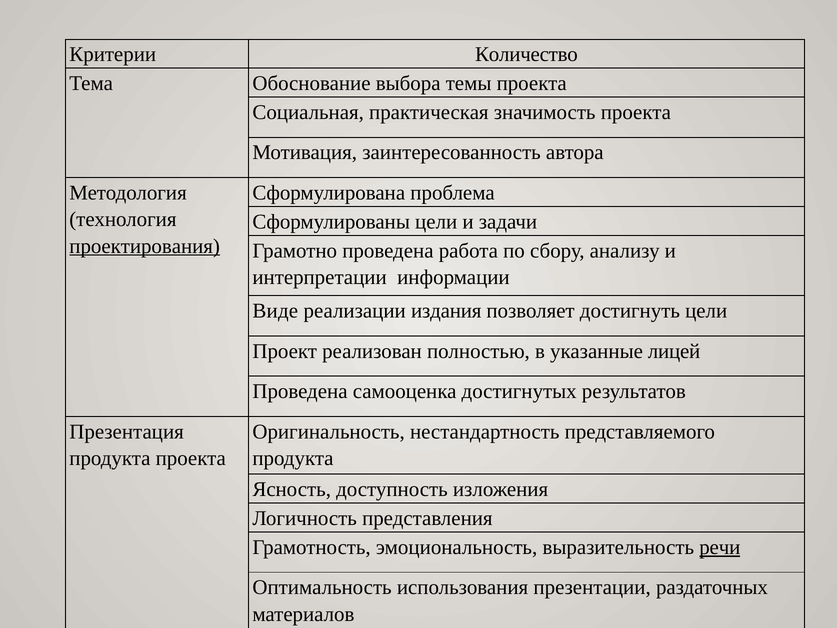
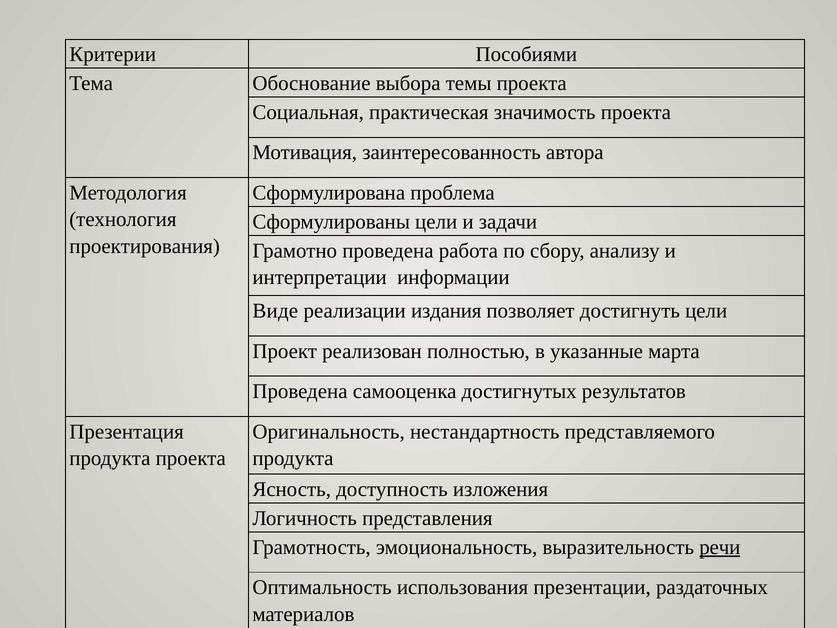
Количество: Количество -> Пособиями (526, 54)
проектирования underline: present -> none (145, 246)
лицей: лицей -> марта (674, 351)
